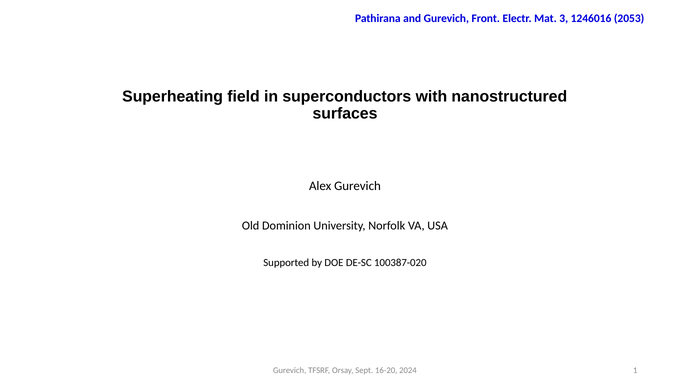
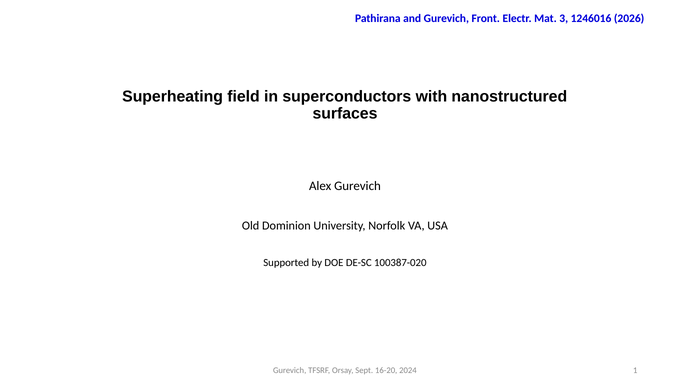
2053: 2053 -> 2026 (629, 18)
